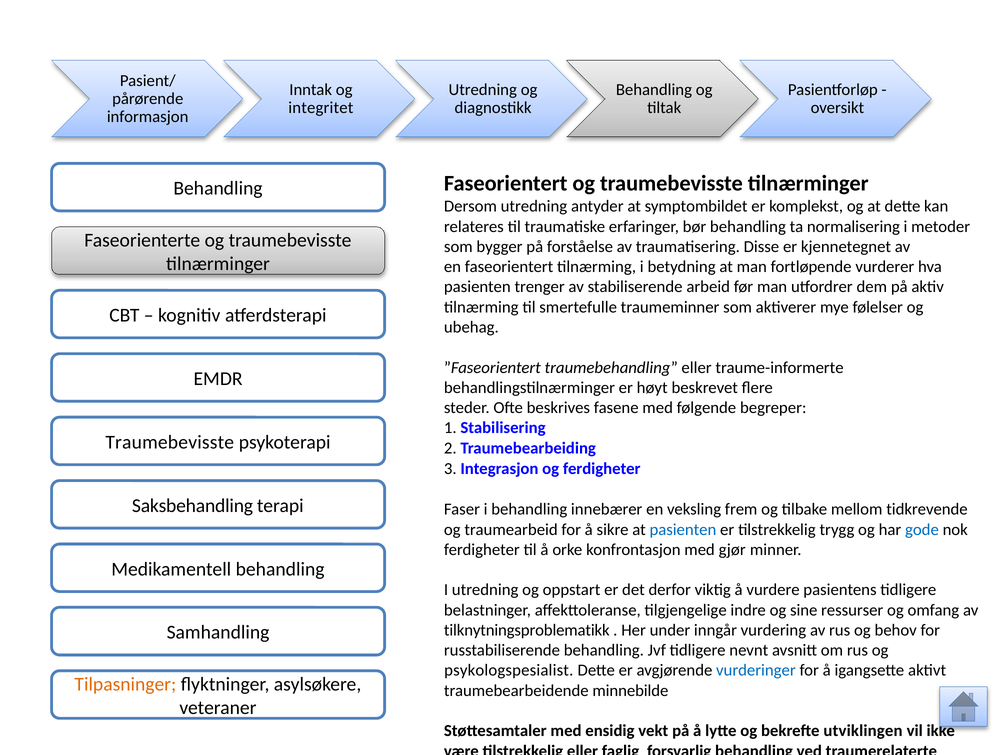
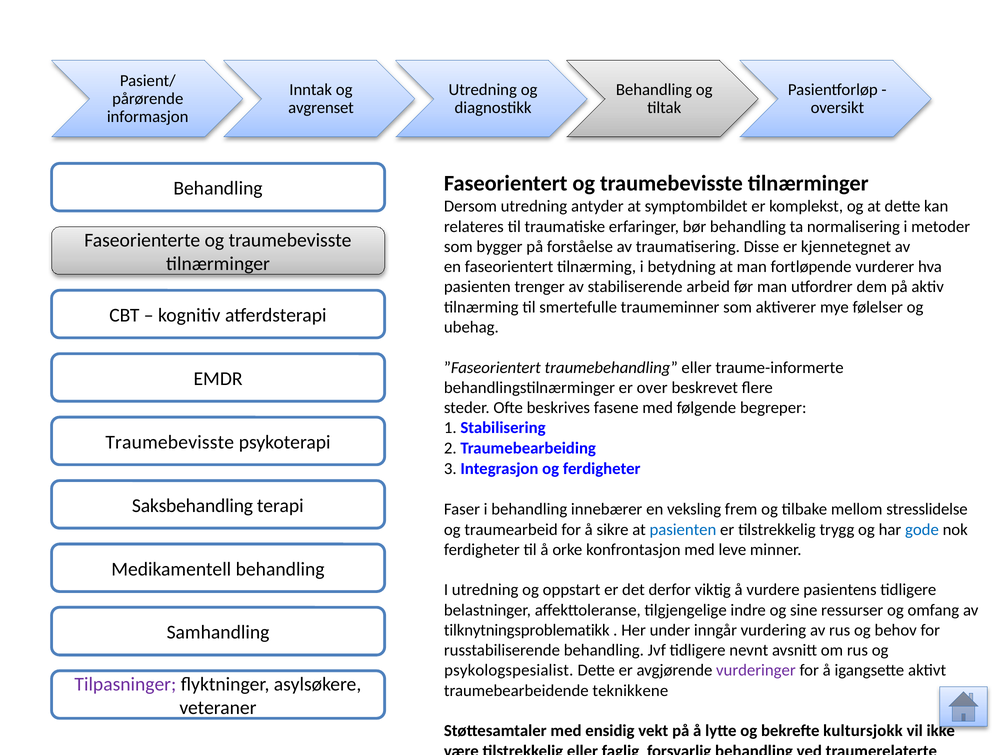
integritet: integritet -> avgrenset (321, 108)
høyt: høyt -> over (652, 388)
tidkrevende: tidkrevende -> stresslidelse (927, 510)
gjør: gjør -> leve (732, 550)
vurderinger colour: blue -> purple (756, 671)
Tilpasninger colour: orange -> purple (125, 684)
minnebilde: minnebilde -> teknikkene (630, 691)
utviklingen: utviklingen -> kultursjokk (863, 731)
